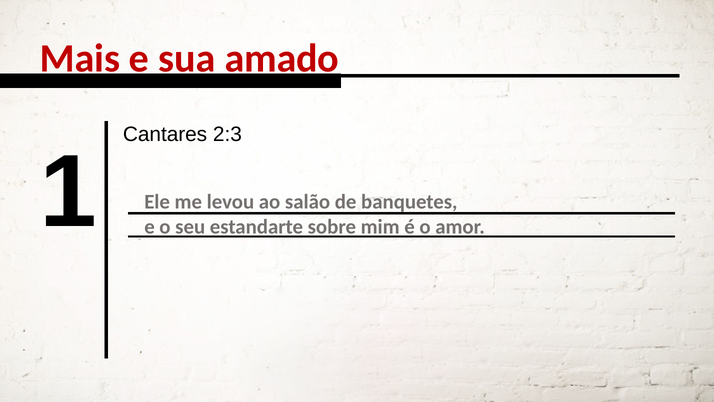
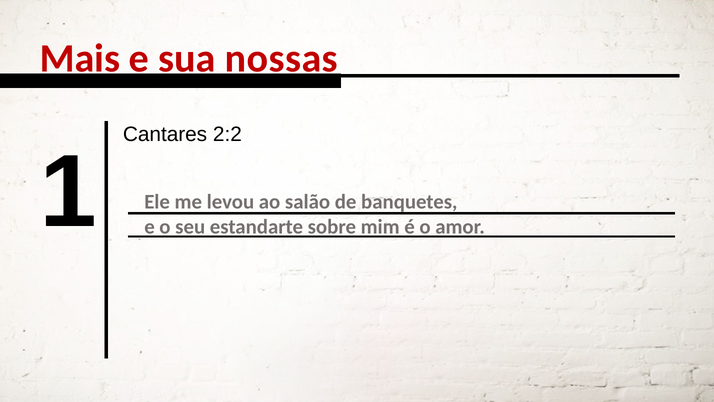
amado: amado -> nossas (281, 58)
2:3: 2:3 -> 2:2 (227, 134)
